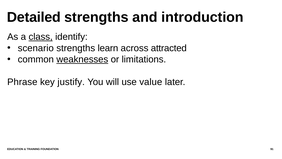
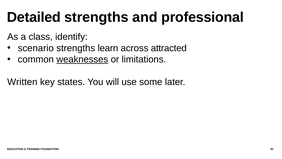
introduction: introduction -> professional (203, 17)
class underline: present -> none (41, 37)
Phrase: Phrase -> Written (22, 82)
justify: justify -> states (71, 82)
value: value -> some (151, 82)
